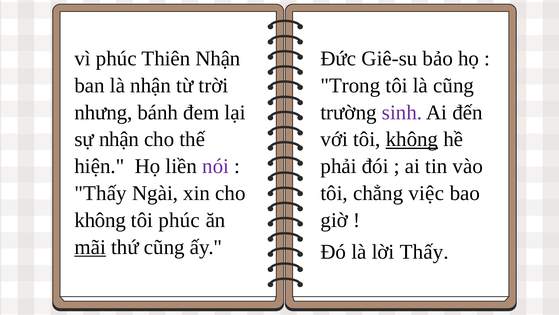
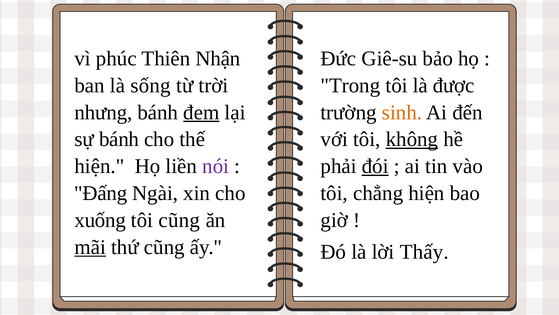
là nhận: nhận -> sống (151, 85)
là cũng: cũng -> được (454, 85)
đem underline: none -> present (201, 112)
sinh colour: purple -> orange (402, 112)
sự nhận: nhận -> bánh (119, 139)
đói underline: none -> present (375, 166)
Thấy: Thấy -> Đấng (101, 193)
chẳng việc: việc -> hiện (426, 193)
không: không -> xuống (100, 220)
tôi phúc: phúc -> cũng (179, 220)
